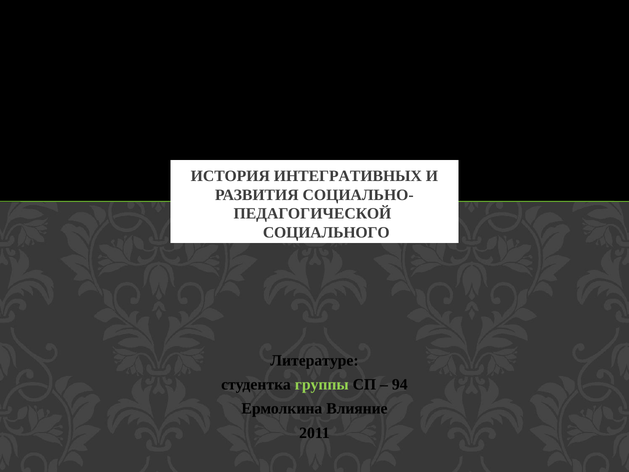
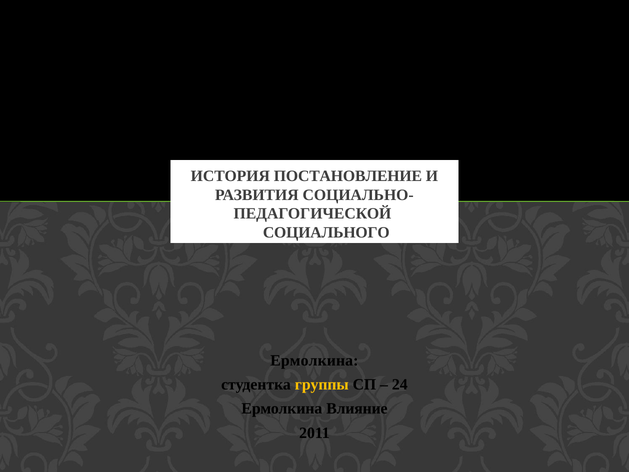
ИНТЕГРАТИВНЫХ: ИНТЕГРАТИВНЫХ -> ПОСТАНОВЛЕНИЕ (348, 176)
Литературе: Литературе -> Ермолкина (314, 360)
группы colour: light green -> yellow (322, 384)
94: 94 -> 24 (400, 384)
